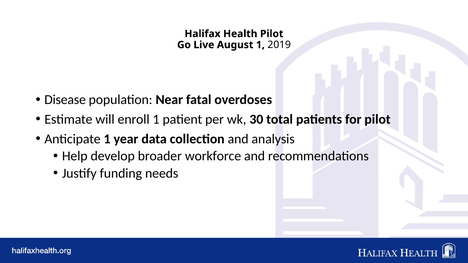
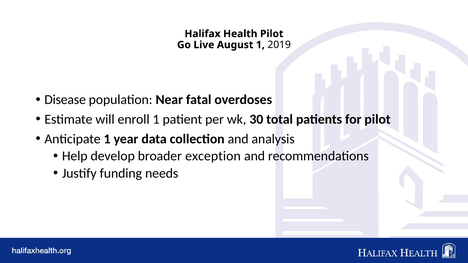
workforce: workforce -> exception (213, 156)
